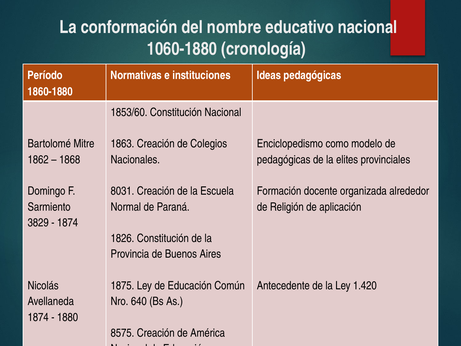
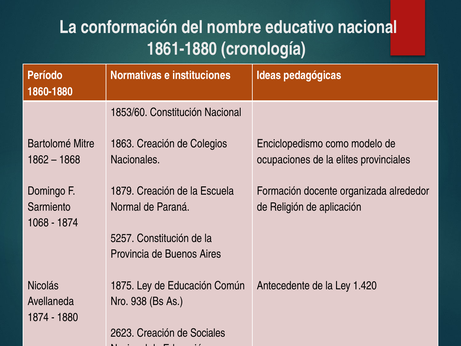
1060-1880: 1060-1880 -> 1861-1880 (182, 49)
pedagógicas: pedagógicas -> ocupaciones (284, 159)
8031: 8031 -> 1879 (122, 191)
3829: 3829 -> 1068 (38, 222)
1826: 1826 -> 5257 (122, 238)
640: 640 -> 938 (139, 301)
8575: 8575 -> 2623 (122, 333)
América: América -> Sociales (208, 333)
